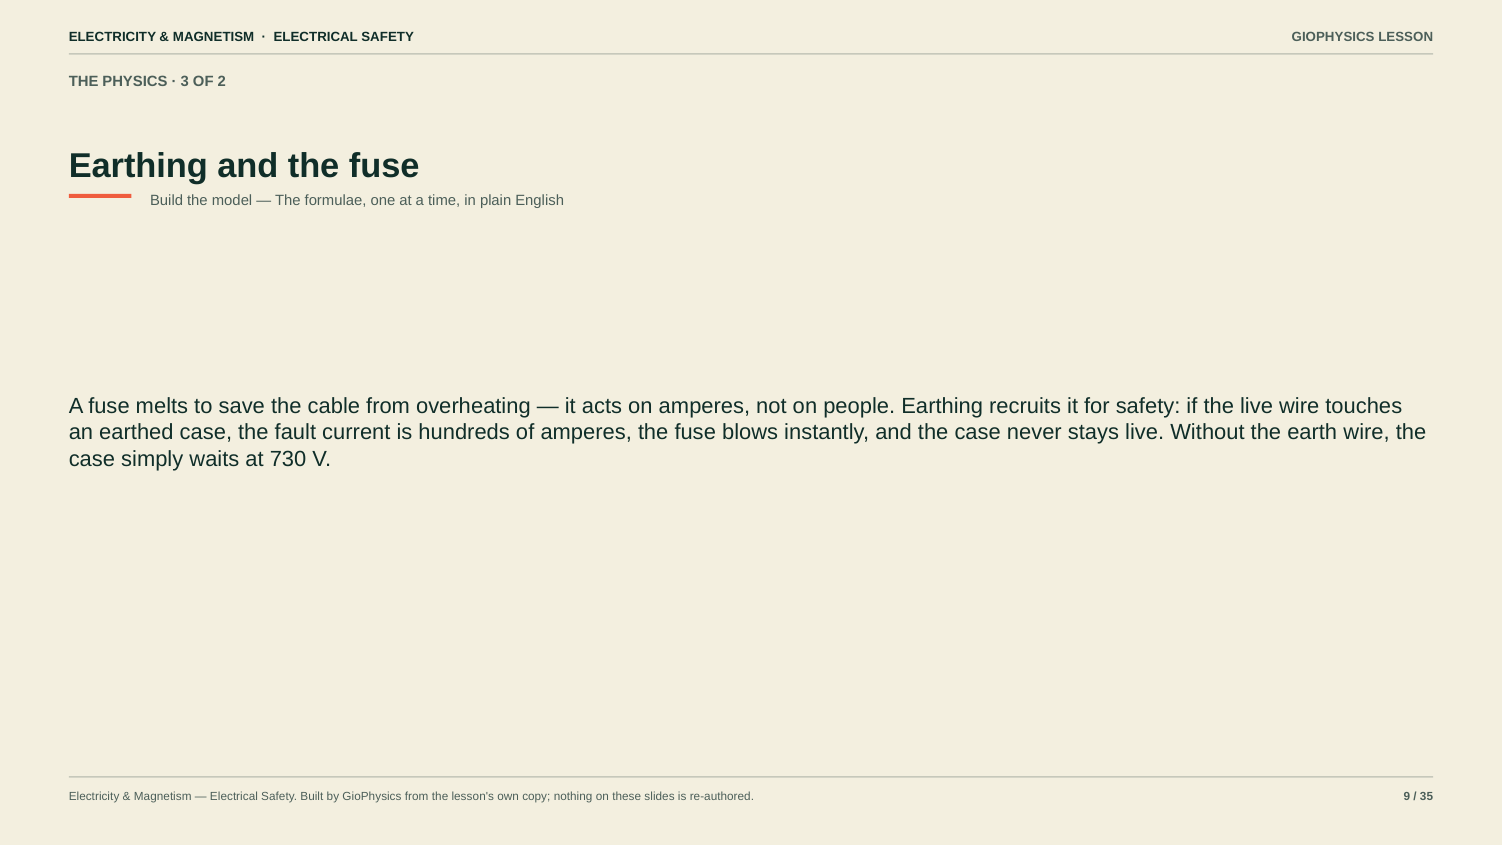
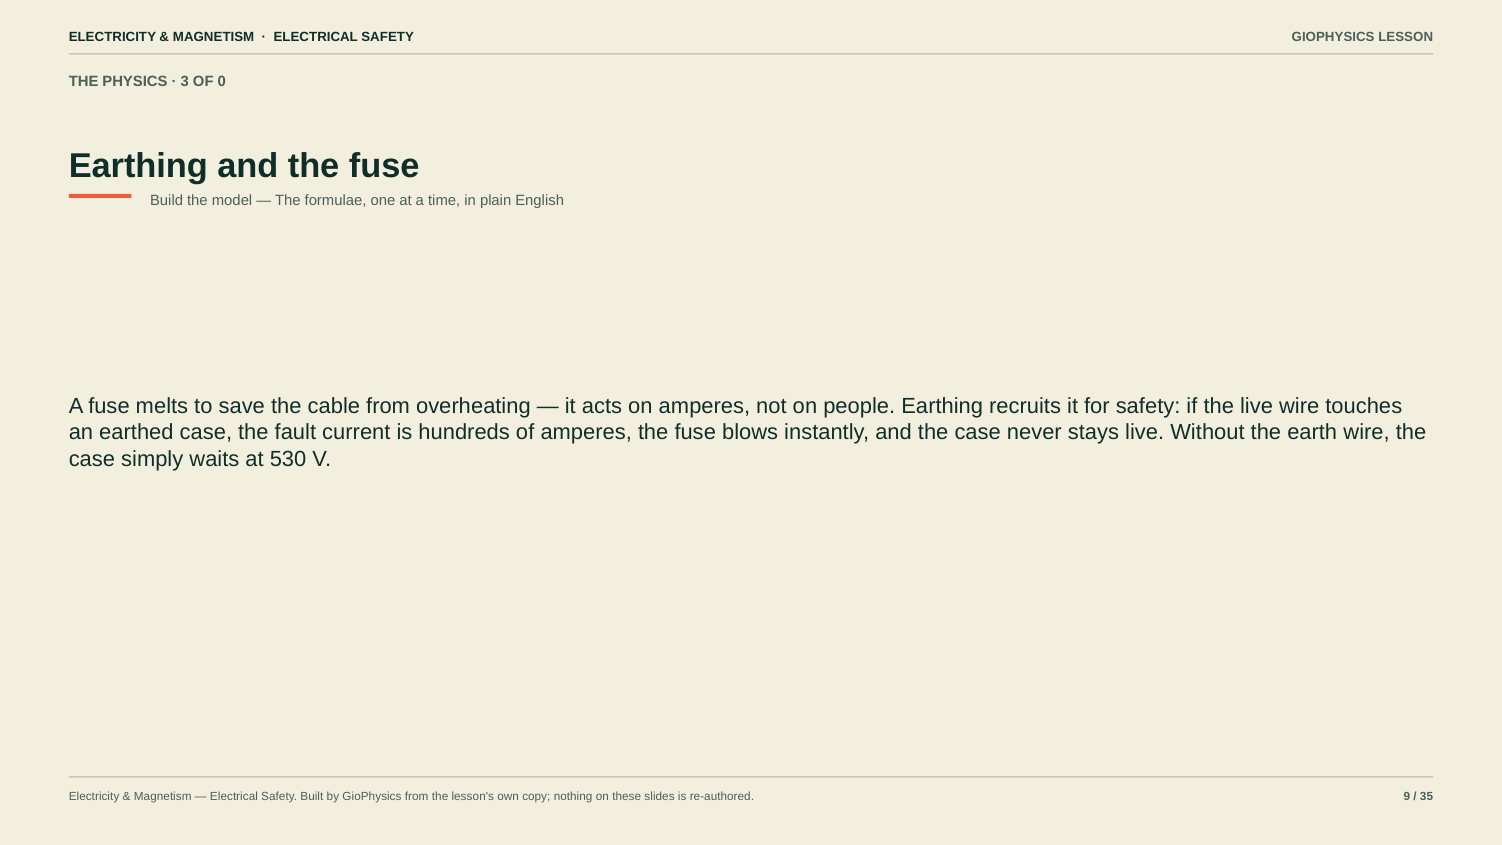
2: 2 -> 0 (222, 82)
730: 730 -> 530 (288, 459)
